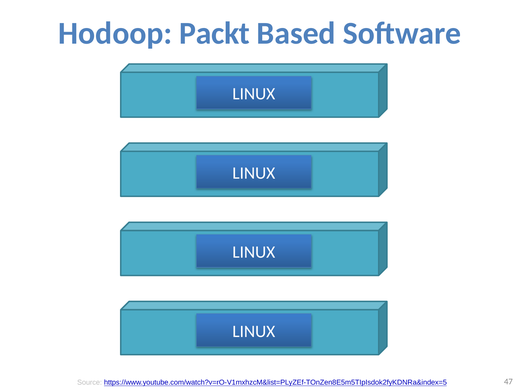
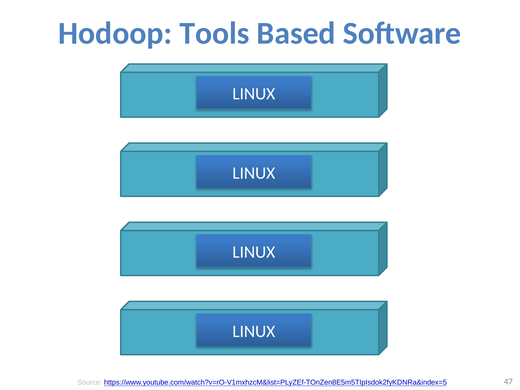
Packt: Packt -> Tools (214, 33)
